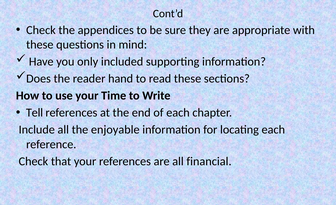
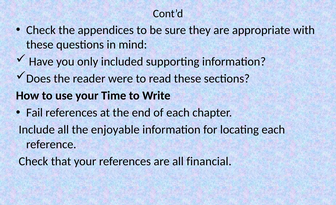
hand: hand -> were (121, 79)
Tell: Tell -> Fail (35, 113)
